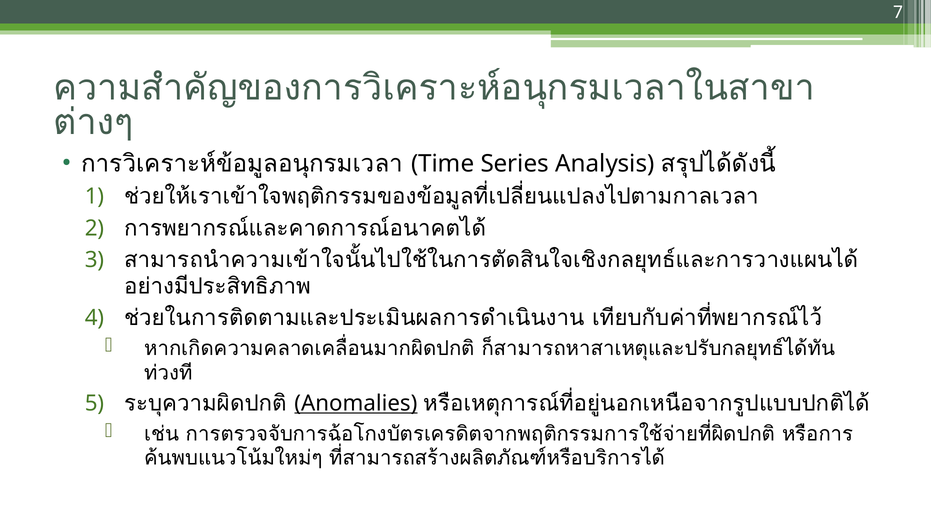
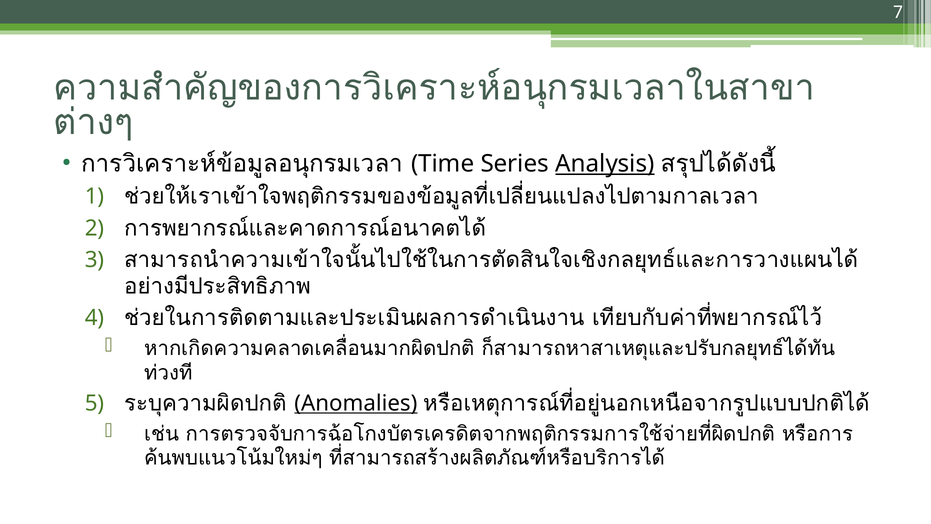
Analysis underline: none -> present (605, 164)
